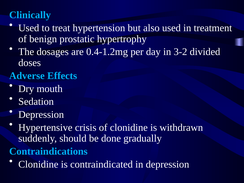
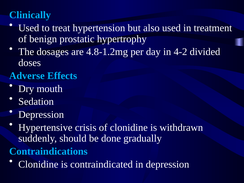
0.4-1.2mg: 0.4-1.2mg -> 4.8-1.2mg (107, 52)
3-2: 3-2 -> 4-2 (180, 52)
